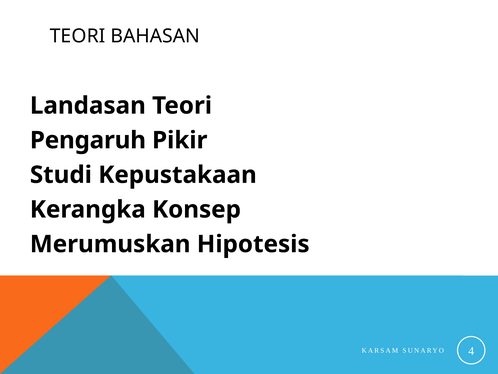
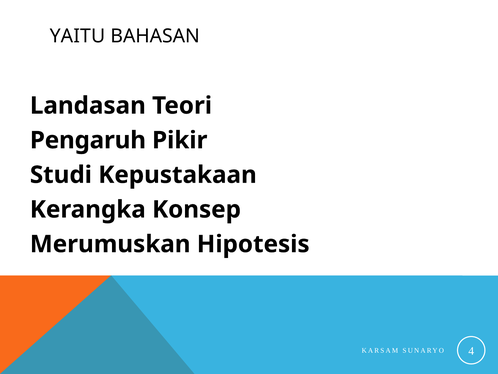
TEORI: TEORI -> YAITU (78, 36)
